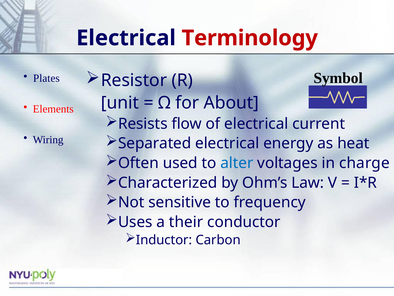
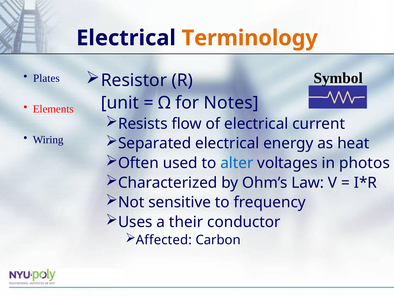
Terminology colour: red -> orange (250, 38)
About: About -> Notes (231, 103)
charge: charge -> photos (364, 163)
Inductor: Inductor -> Affected (164, 240)
